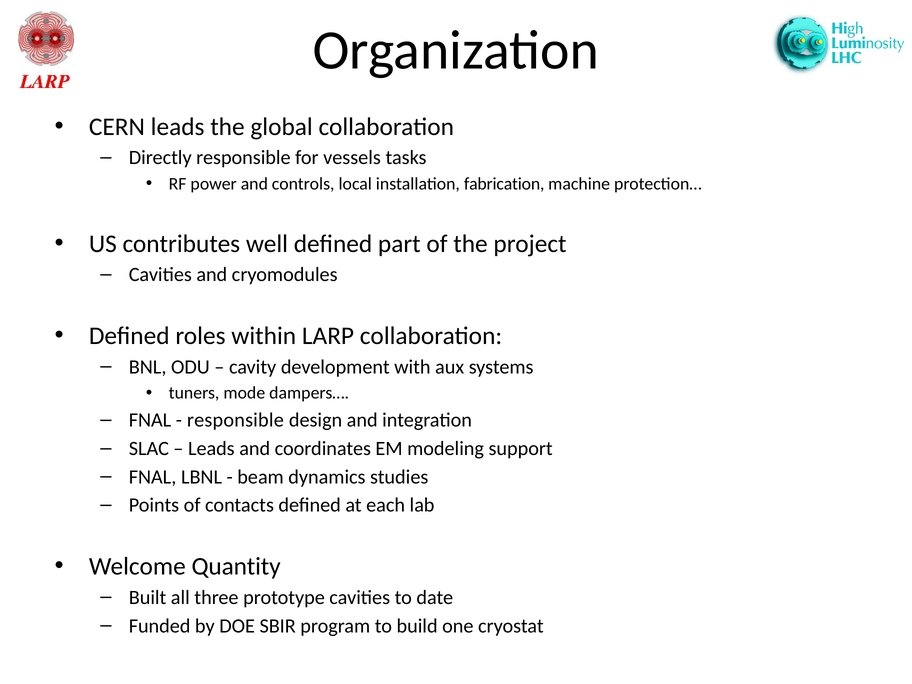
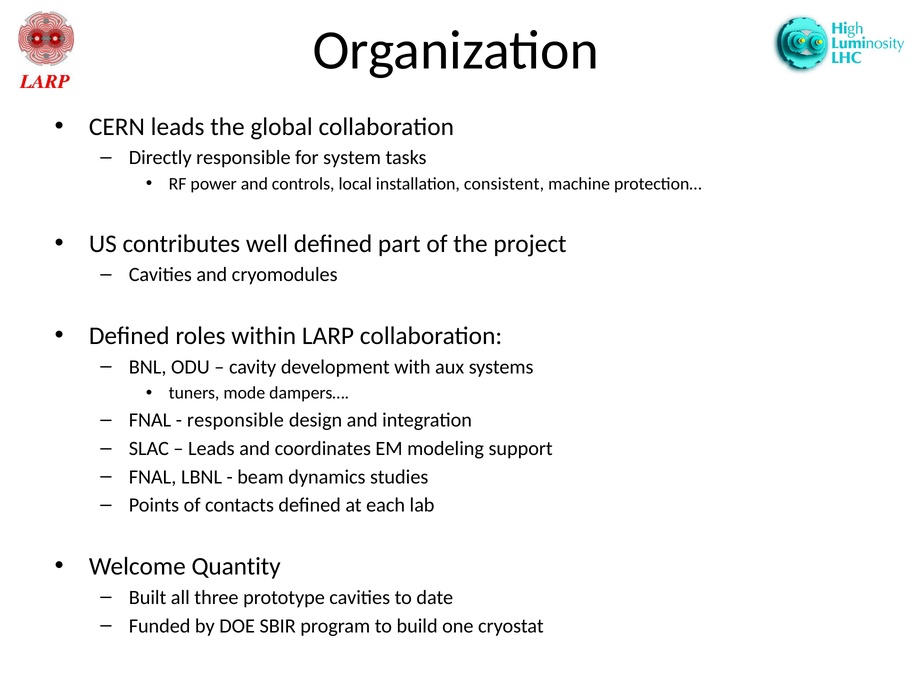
vessels: vessels -> system (352, 158)
fabrication: fabrication -> consistent (504, 184)
